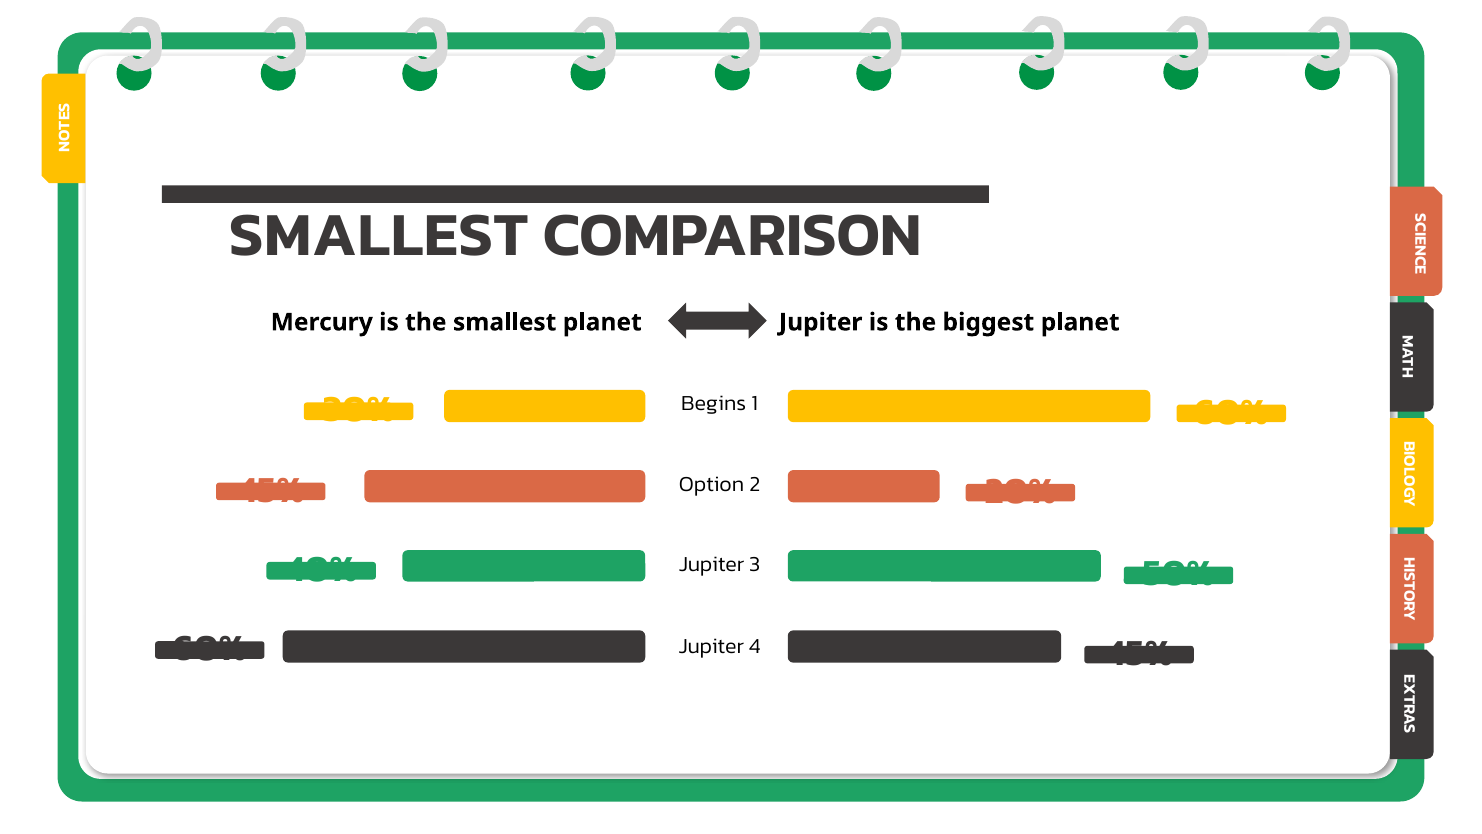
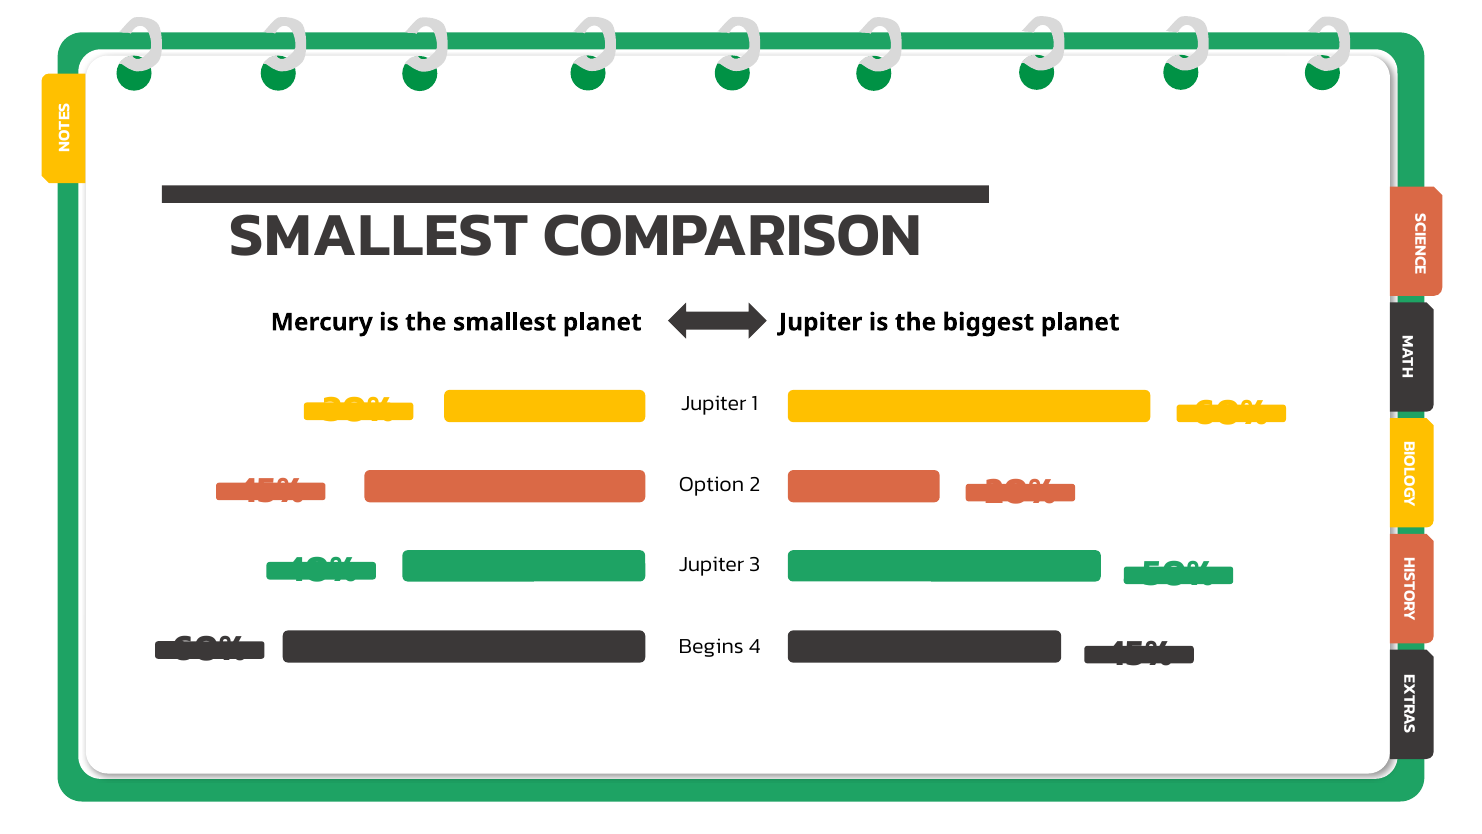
Begins: Begins -> Jupiter (714, 403)
Jupiter: Jupiter -> Begins (711, 646)
